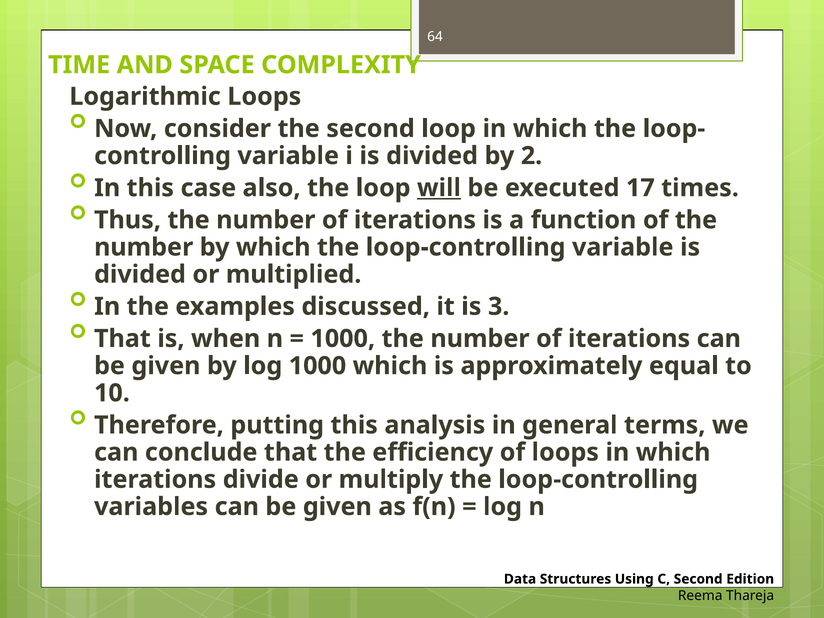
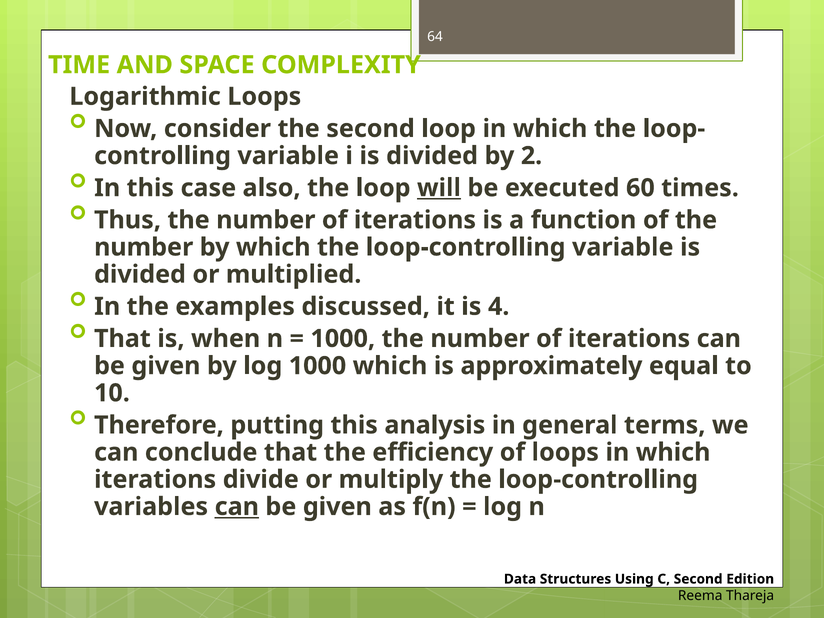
17: 17 -> 60 (640, 188)
3: 3 -> 4 (499, 307)
can underline: none -> present (237, 507)
